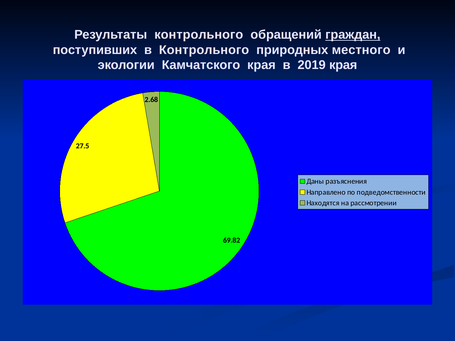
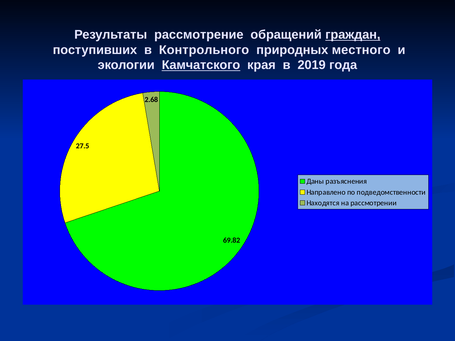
Результаты контрольного: контрольного -> рассмотрение (199, 35)
Камчатского underline: none -> present (201, 65)
2019 края: края -> года (343, 65)
